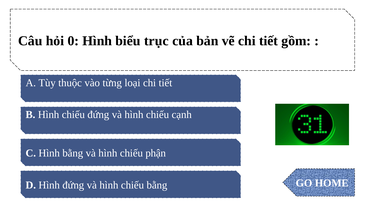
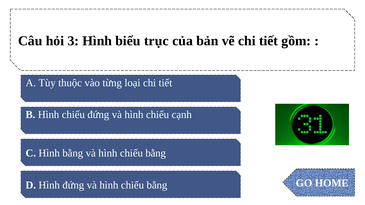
0: 0 -> 3 (73, 41)
phận: phận -> bằng (156, 153)
